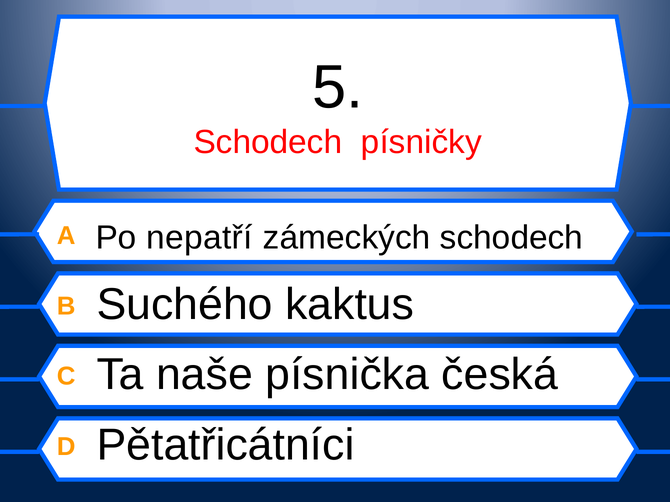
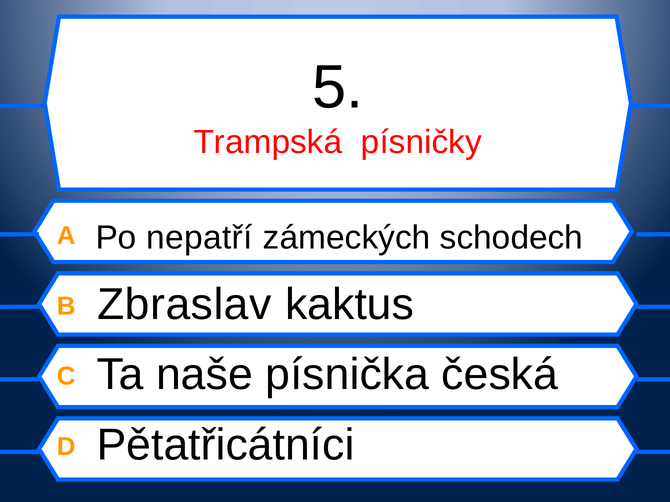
Schodech: Schodech -> Trampská (268, 142)
Suchého: Suchého -> Zbraslav (184, 305)
